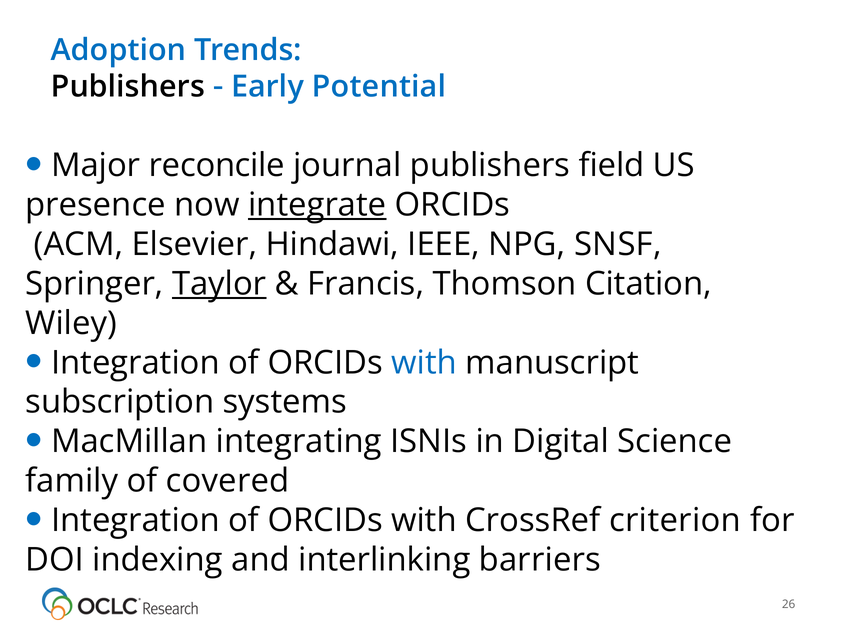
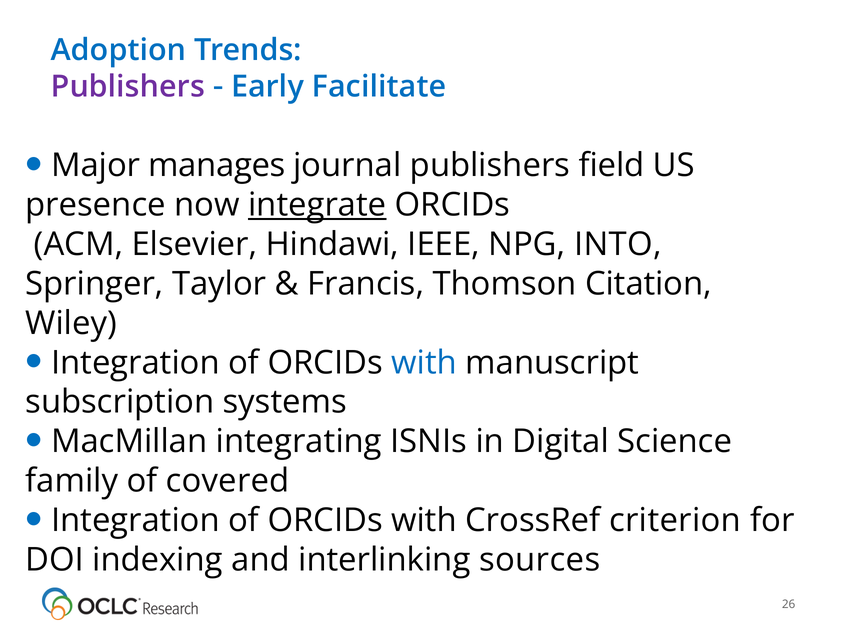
Publishers colour: black -> purple (128, 87)
Potential: Potential -> Facilitate (379, 87)
reconcile: reconcile -> manages (217, 165)
SNSF: SNSF -> INTO (618, 244)
Taylor underline: present -> none (219, 284)
barriers: barriers -> sources (540, 560)
